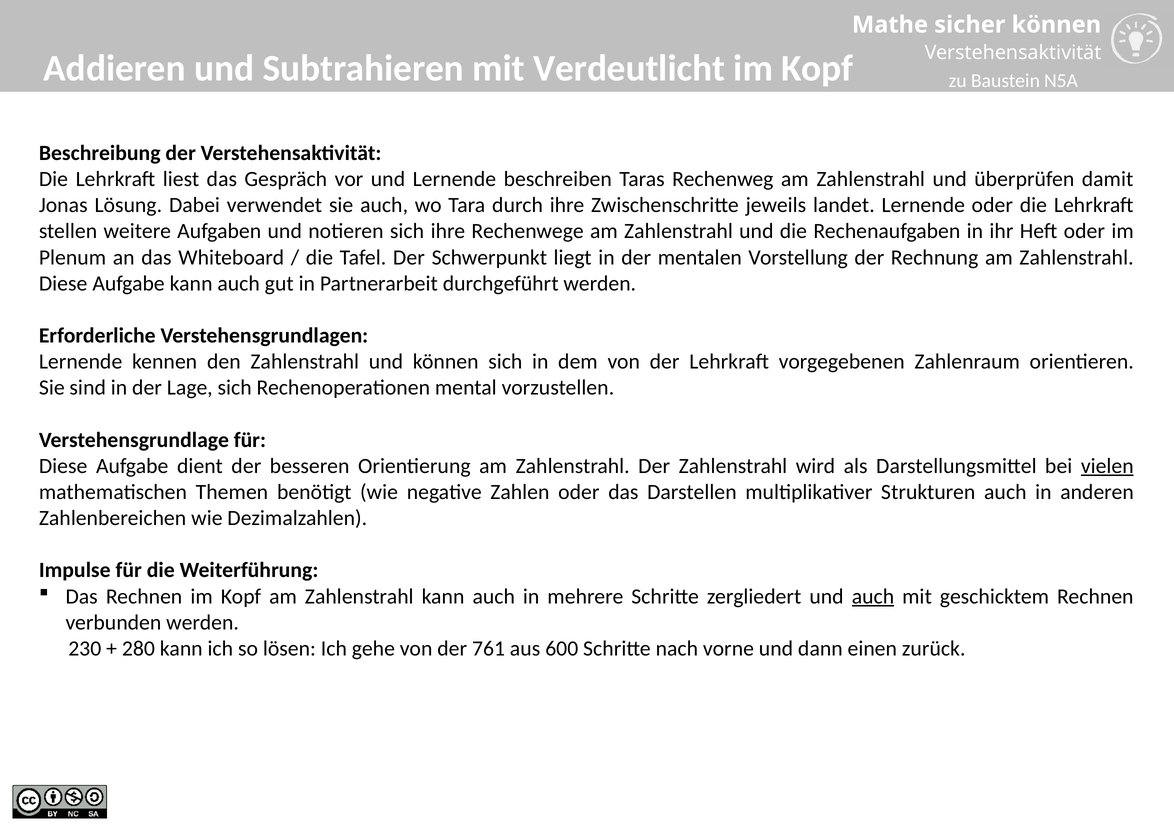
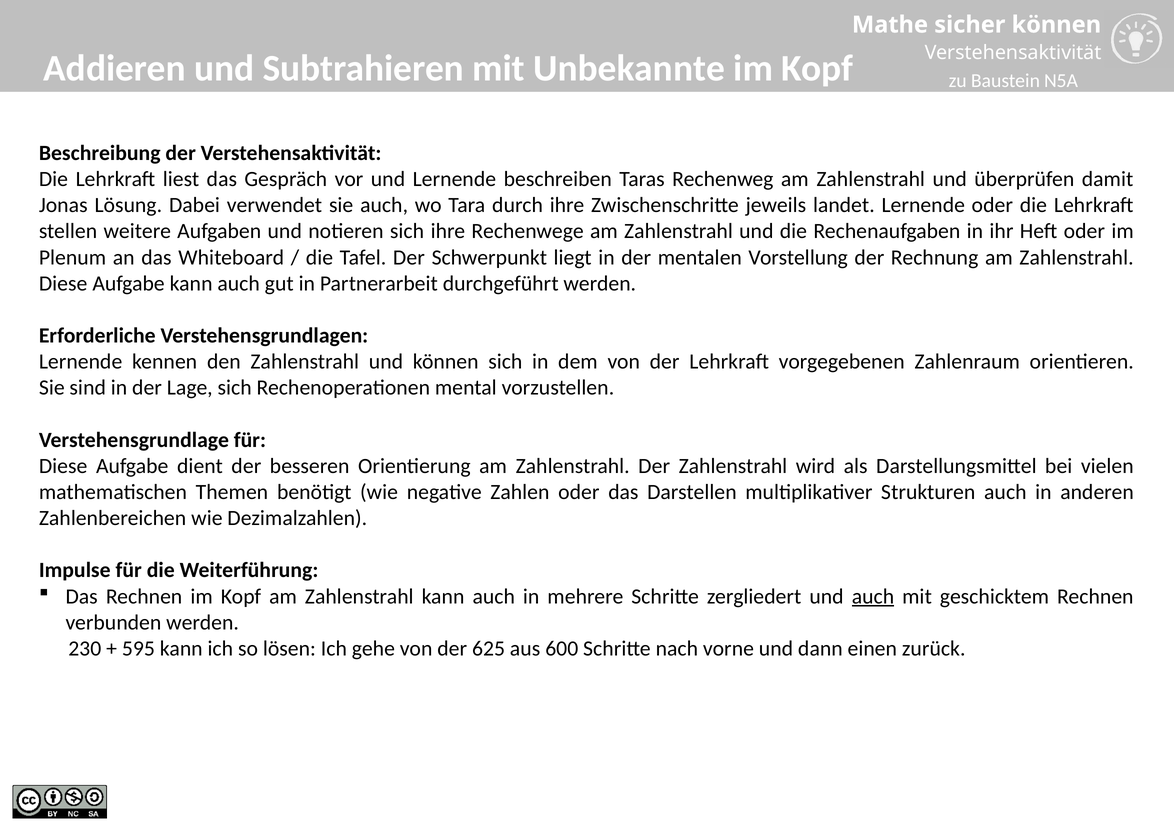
Verdeutlicht: Verdeutlicht -> Unbekannte (629, 68)
vielen underline: present -> none (1107, 466)
280: 280 -> 595 (138, 648)
761: 761 -> 625 (489, 648)
